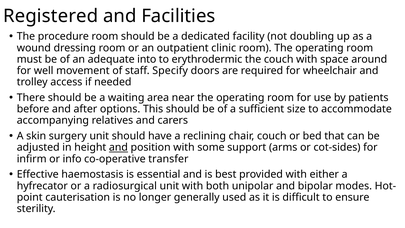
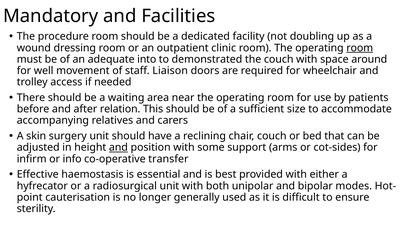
Registered: Registered -> Mandatory (51, 16)
room underline: none -> present (360, 48)
erythrodermic: erythrodermic -> demonstrated (207, 59)
Specify: Specify -> Liaison (170, 71)
options: options -> relation (120, 109)
